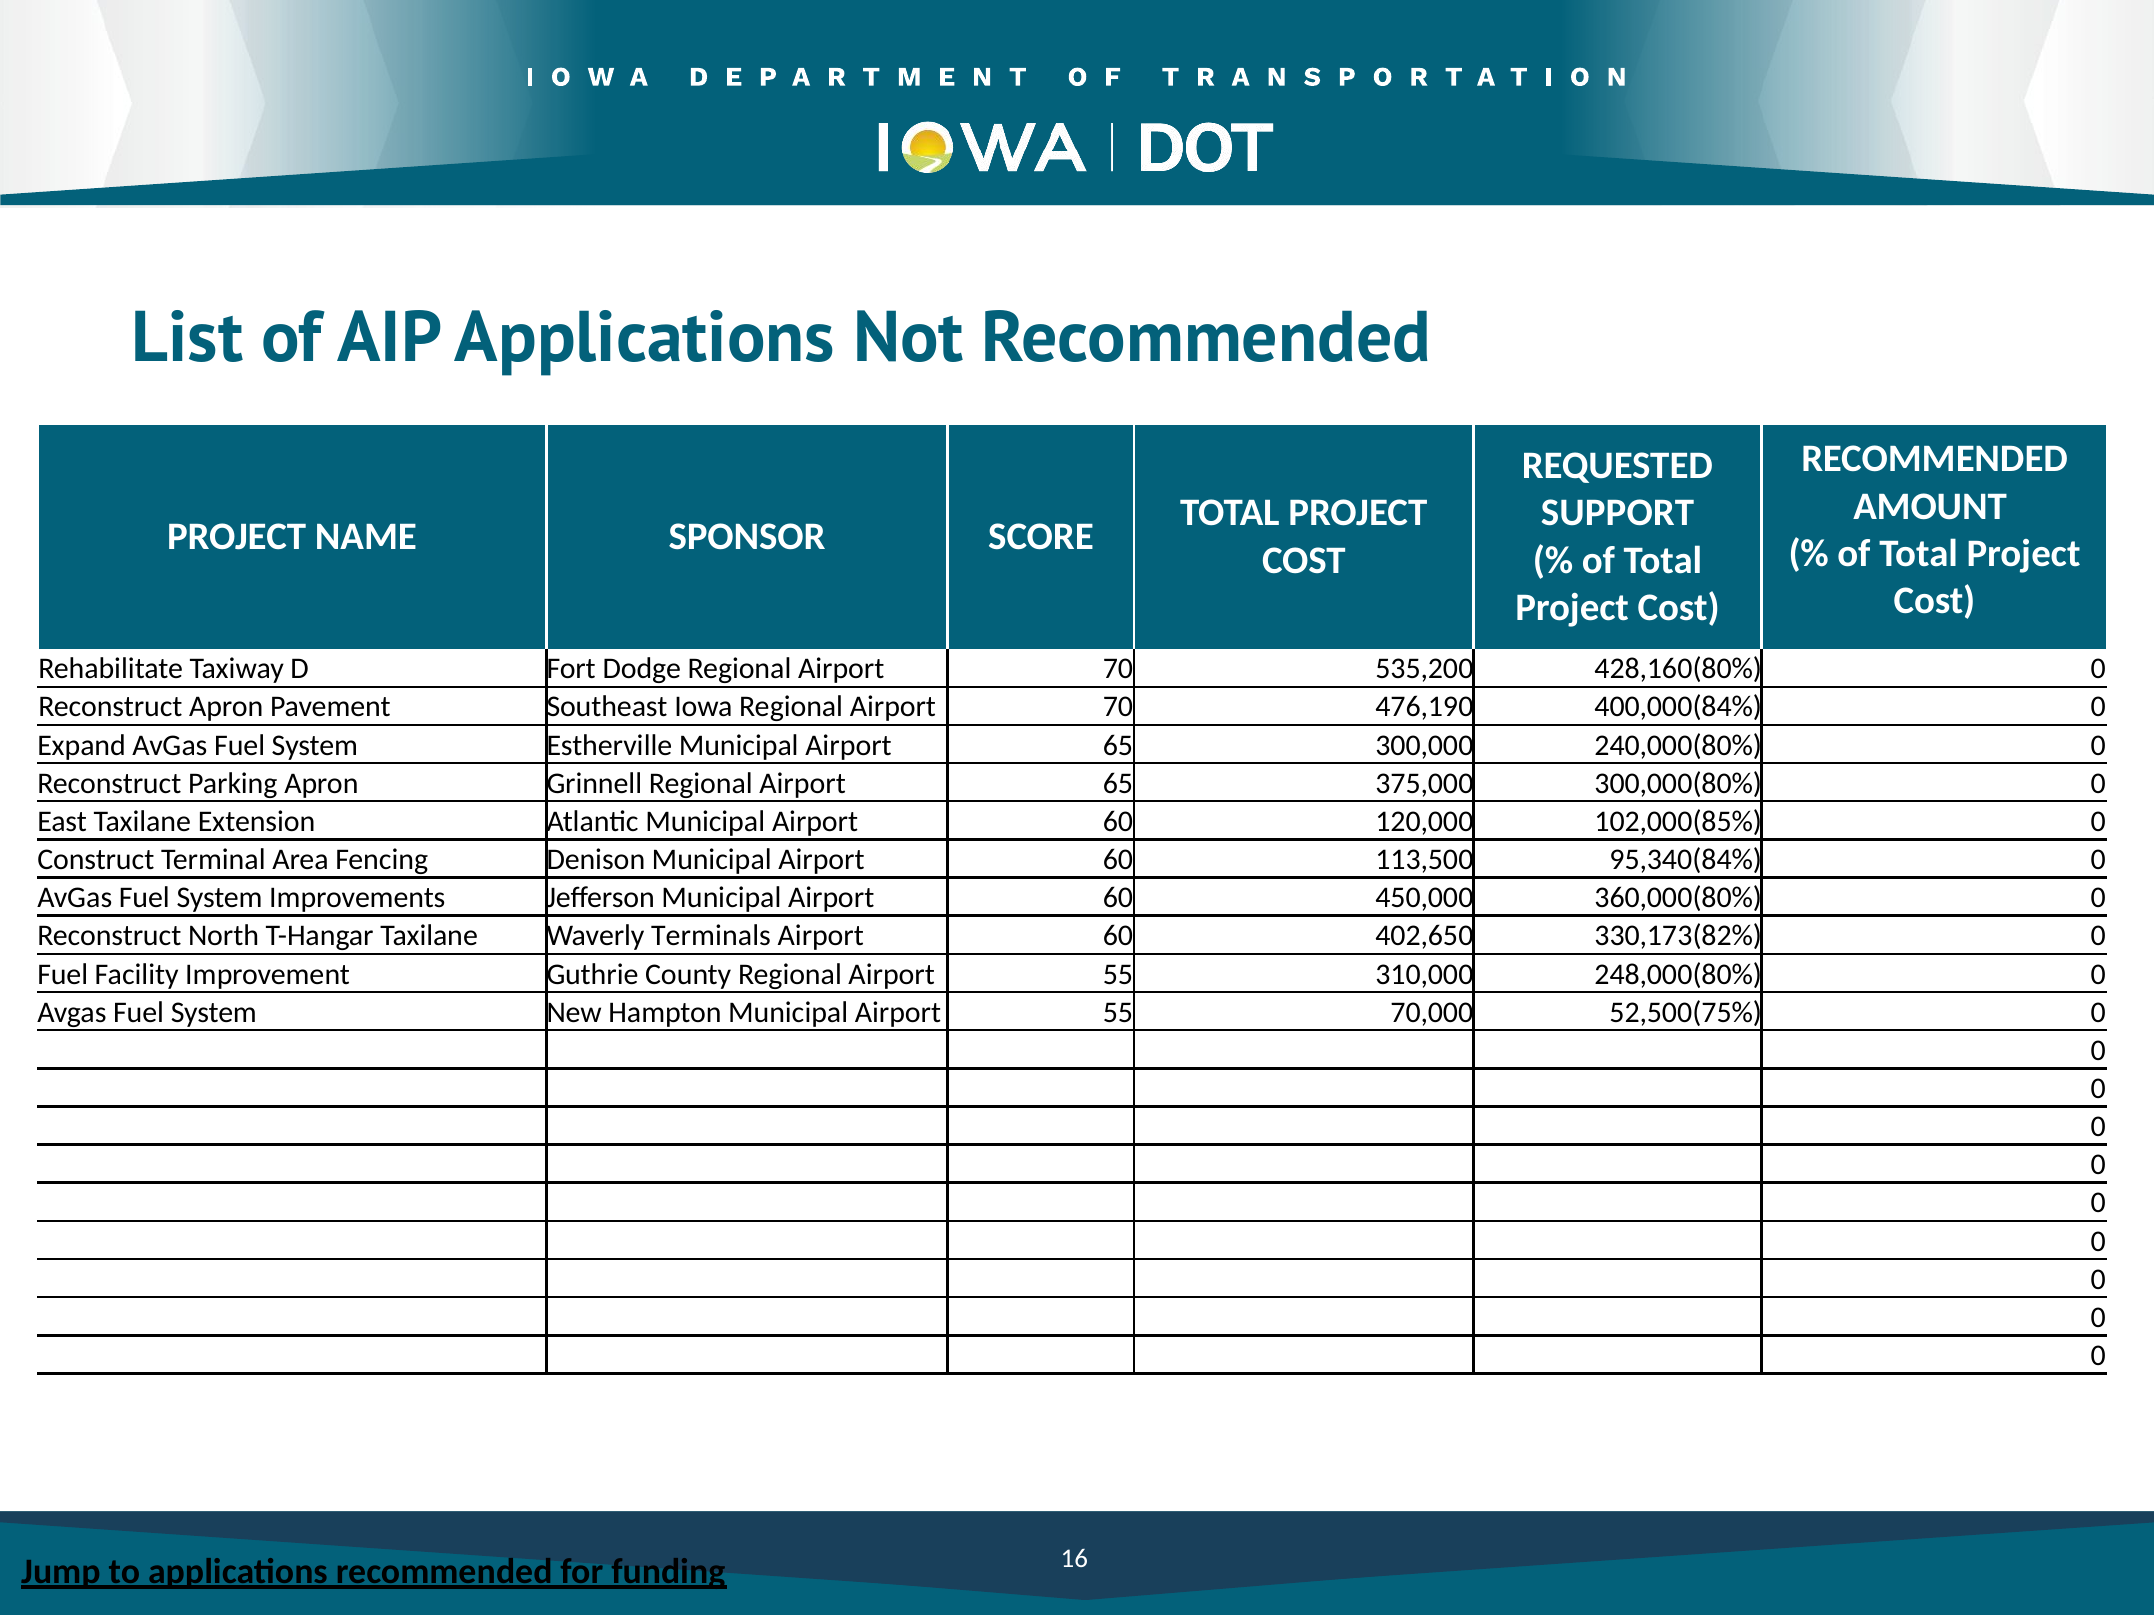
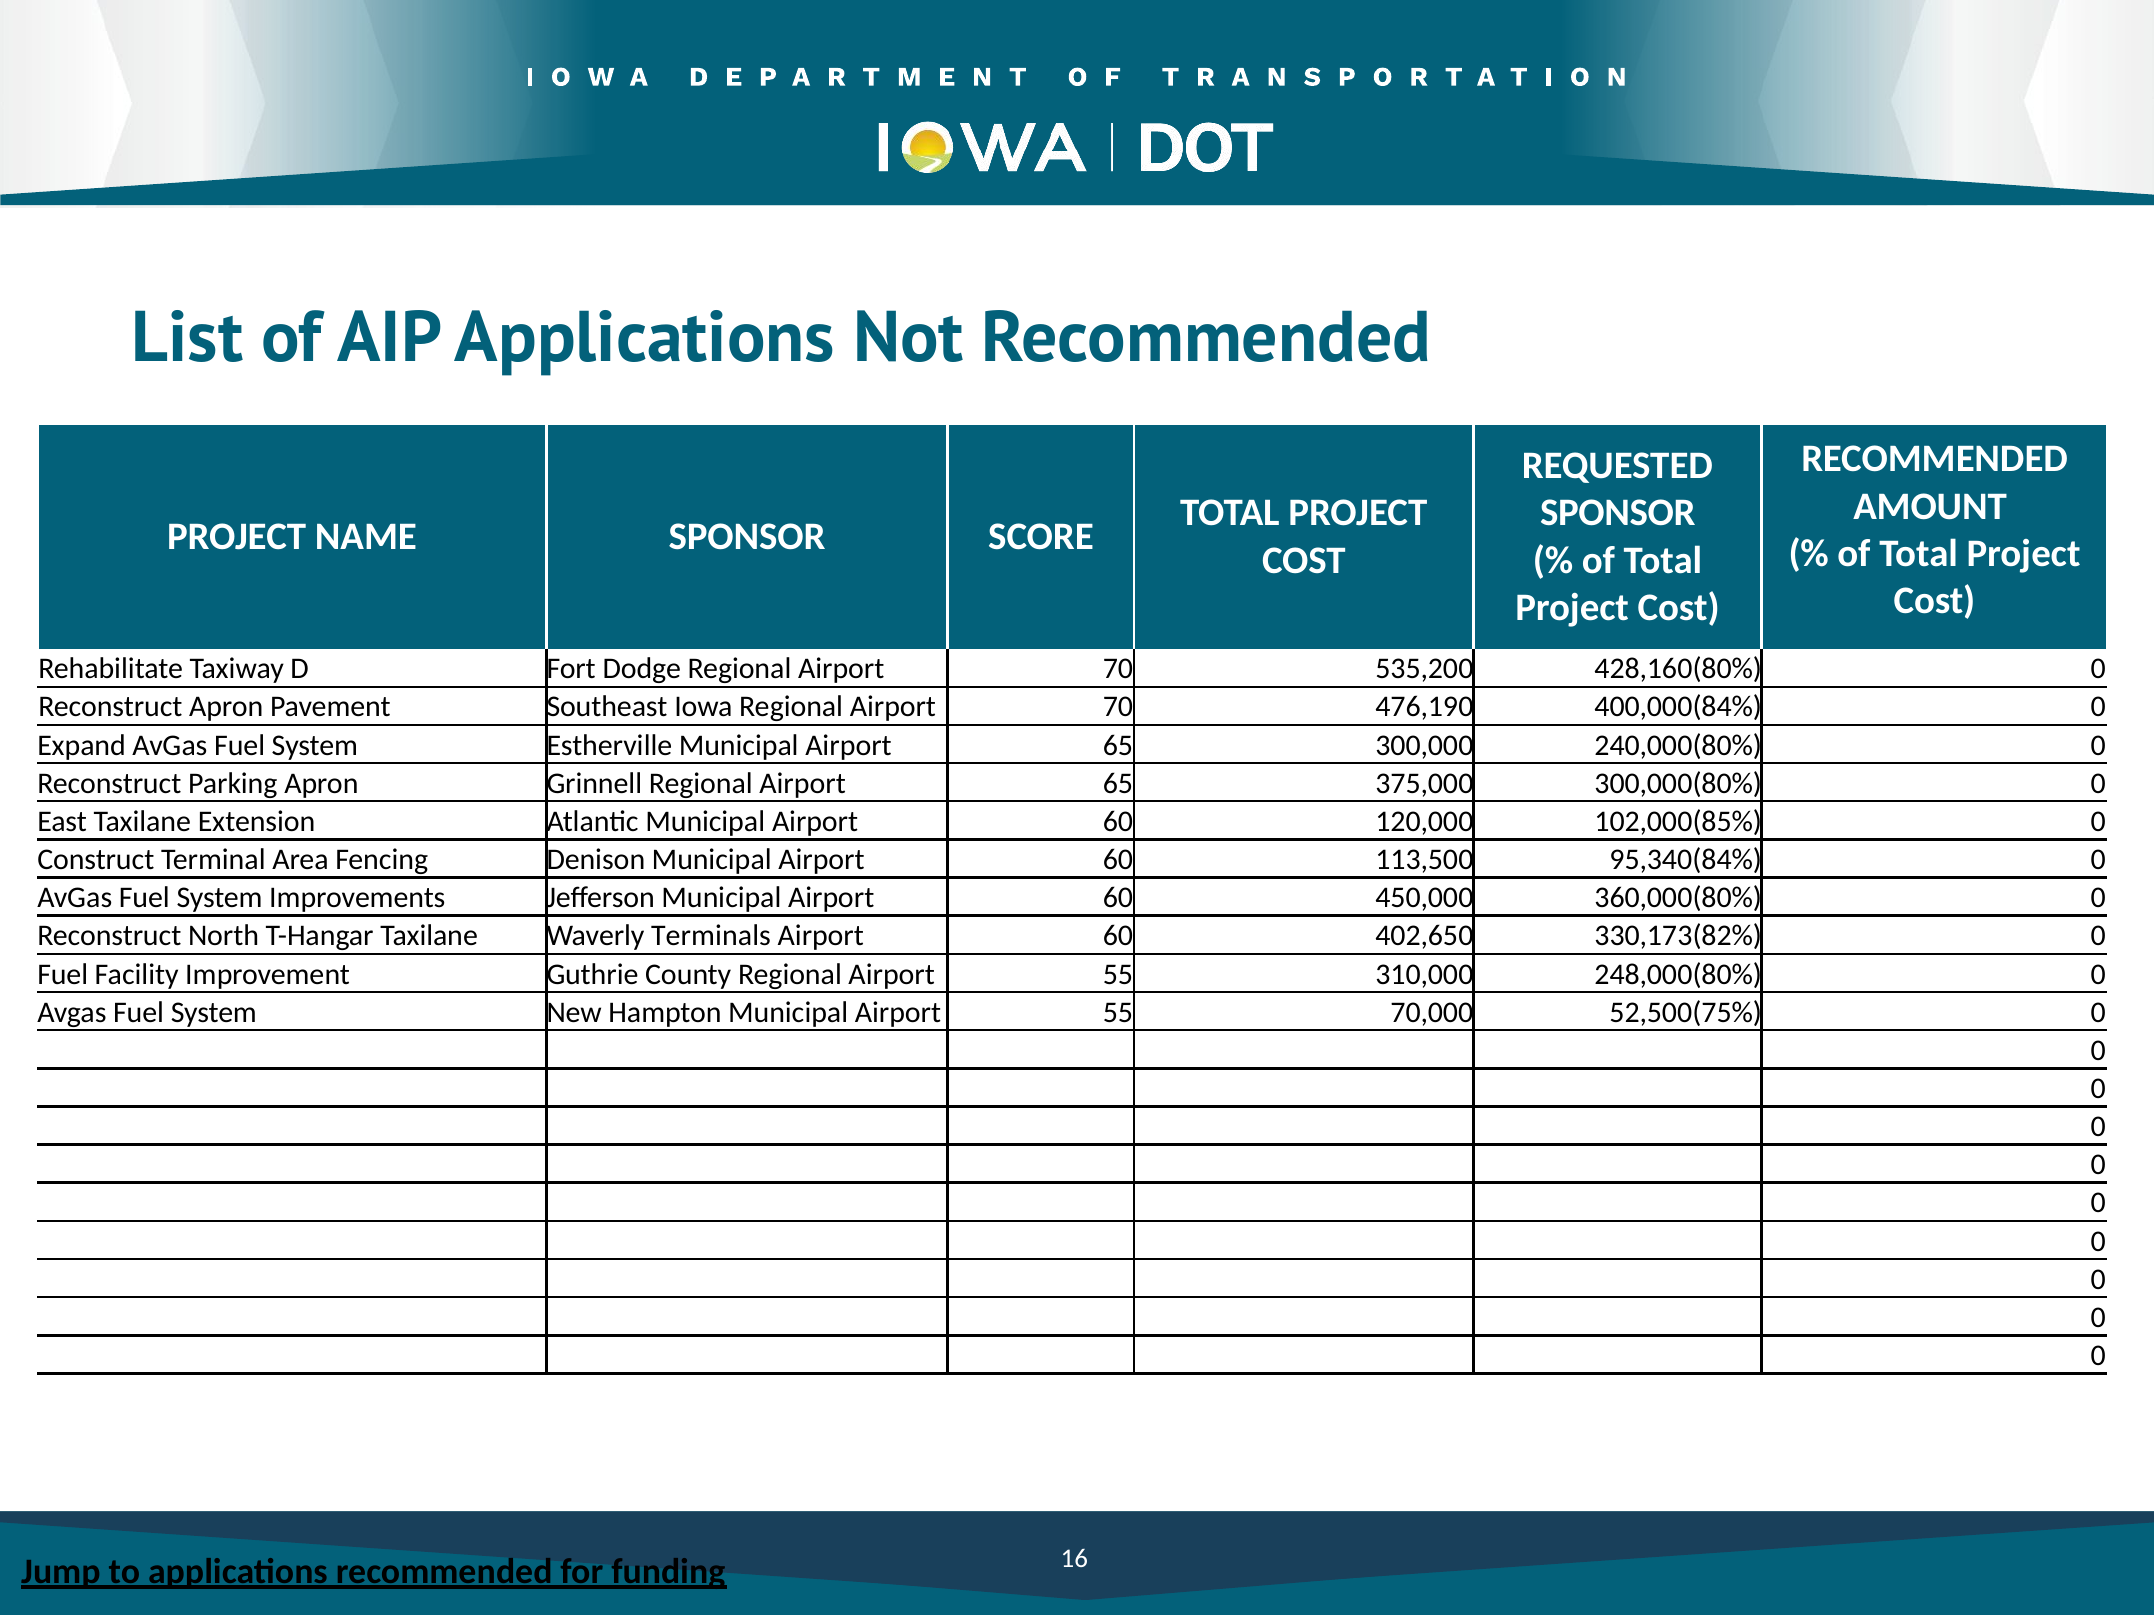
SUPPORT: SUPPORT -> SPONSOR (1618, 513)
